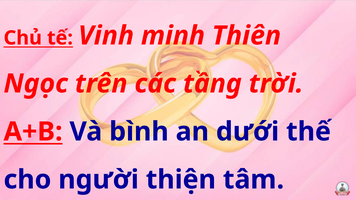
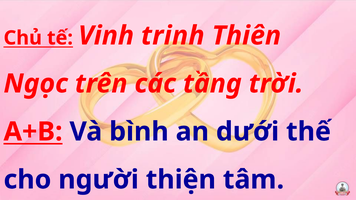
minh: minh -> trinh (173, 36)
